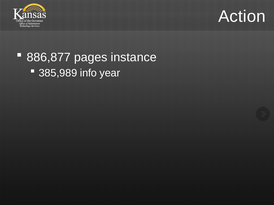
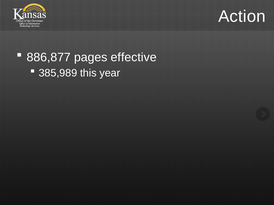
instance: instance -> effective (134, 57)
info: info -> this (88, 73)
